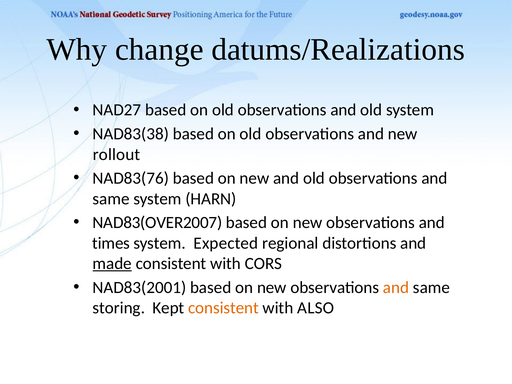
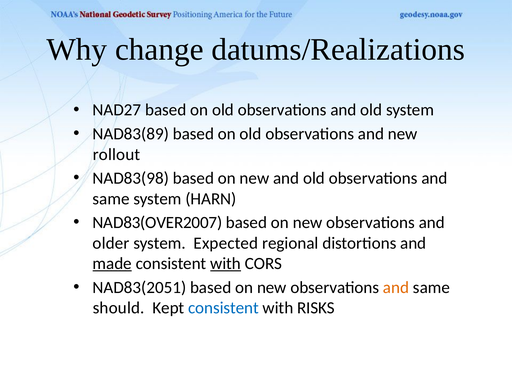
NAD83(38: NAD83(38 -> NAD83(89 (131, 134)
NAD83(76: NAD83(76 -> NAD83(98 (131, 178)
times: times -> older (111, 243)
with underline: none -> present (226, 264)
NAD83(2001: NAD83(2001 -> NAD83(2051 (139, 287)
storing: storing -> should (119, 308)
consistent colour: orange -> blue (223, 308)
ALSO: ALSO -> RISKS (316, 308)
